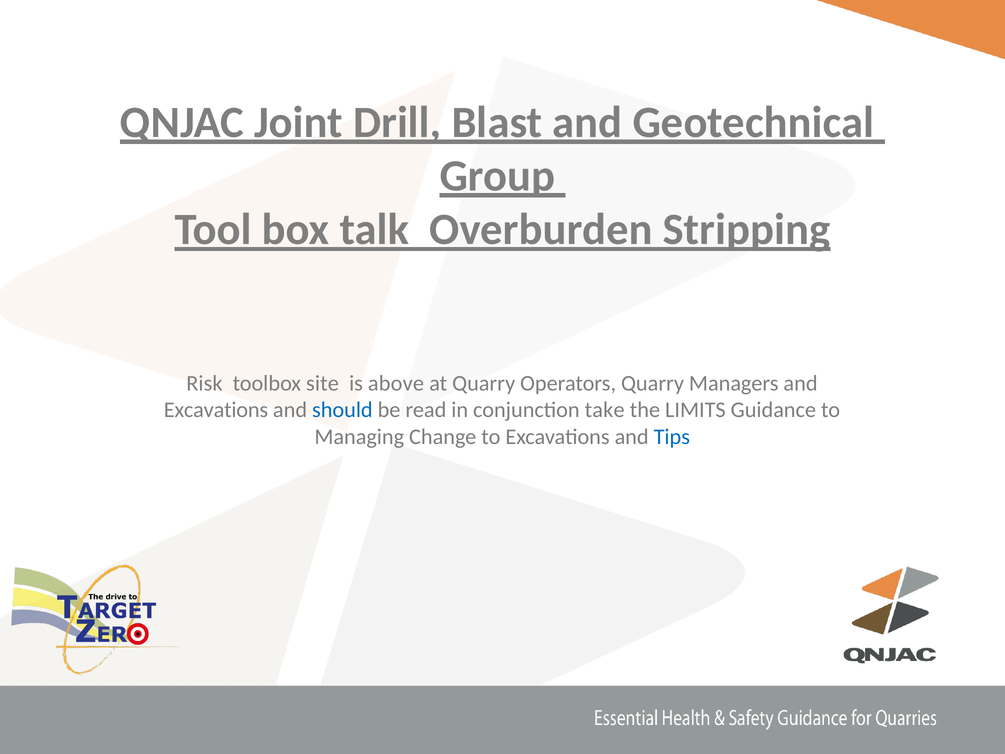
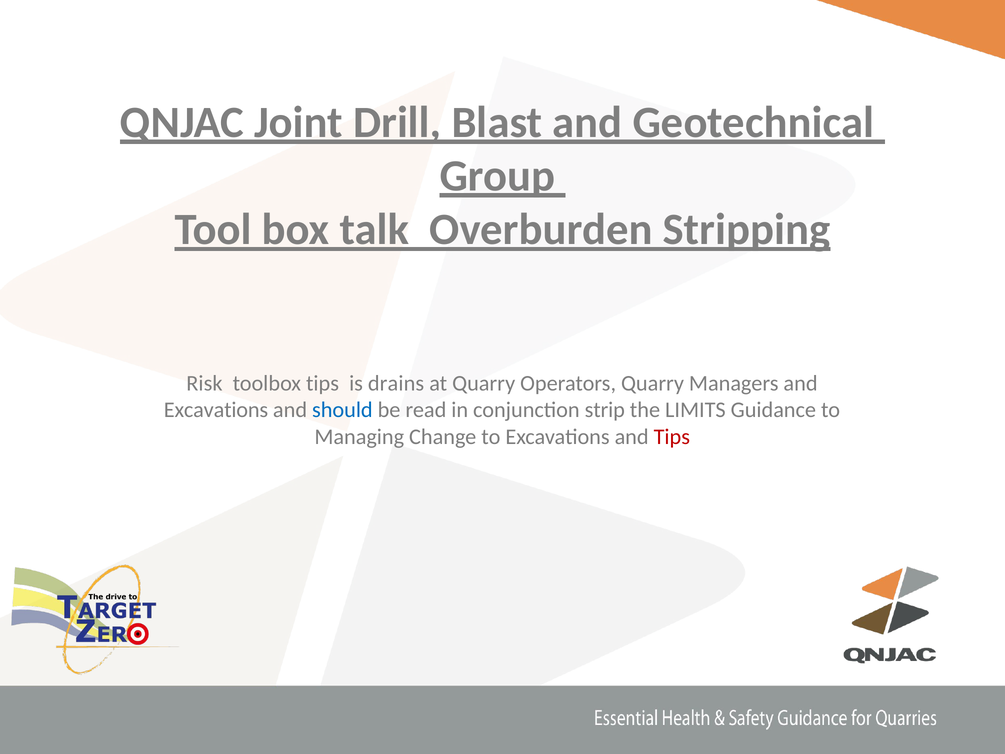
toolbox site: site -> tips (323, 383)
above: above -> drains (396, 383)
take: take -> strip (605, 410)
Tips colour: blue -> red (672, 437)
